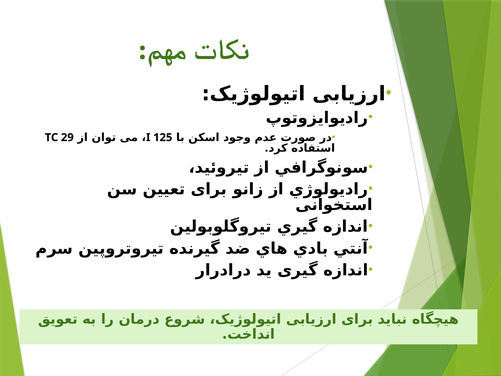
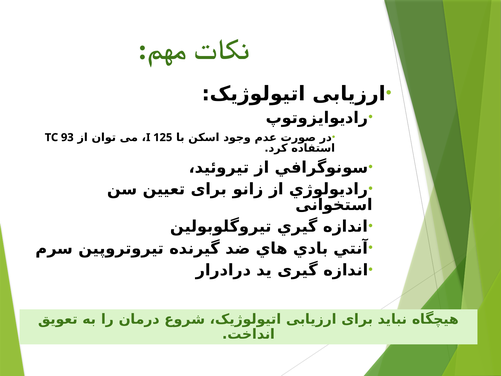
29: 29 -> 93 (67, 137)
